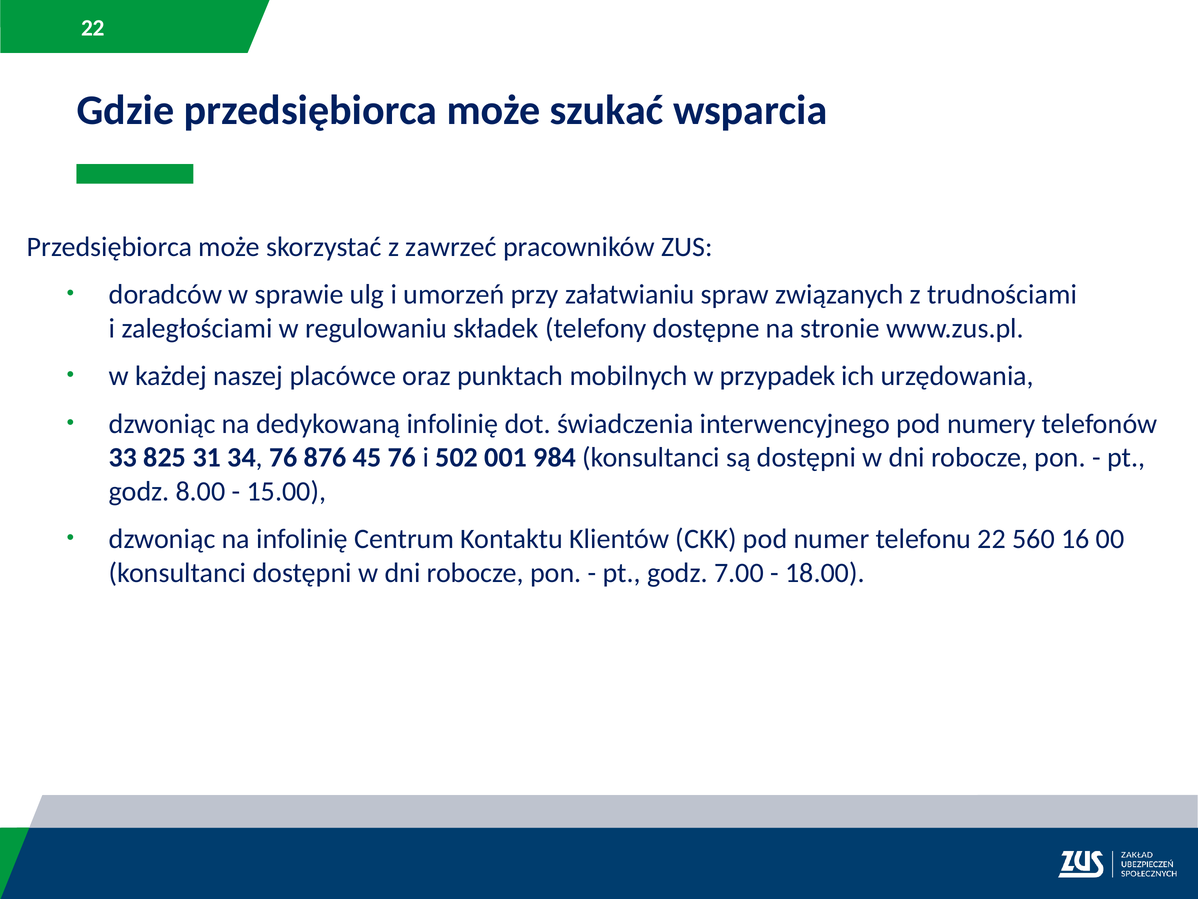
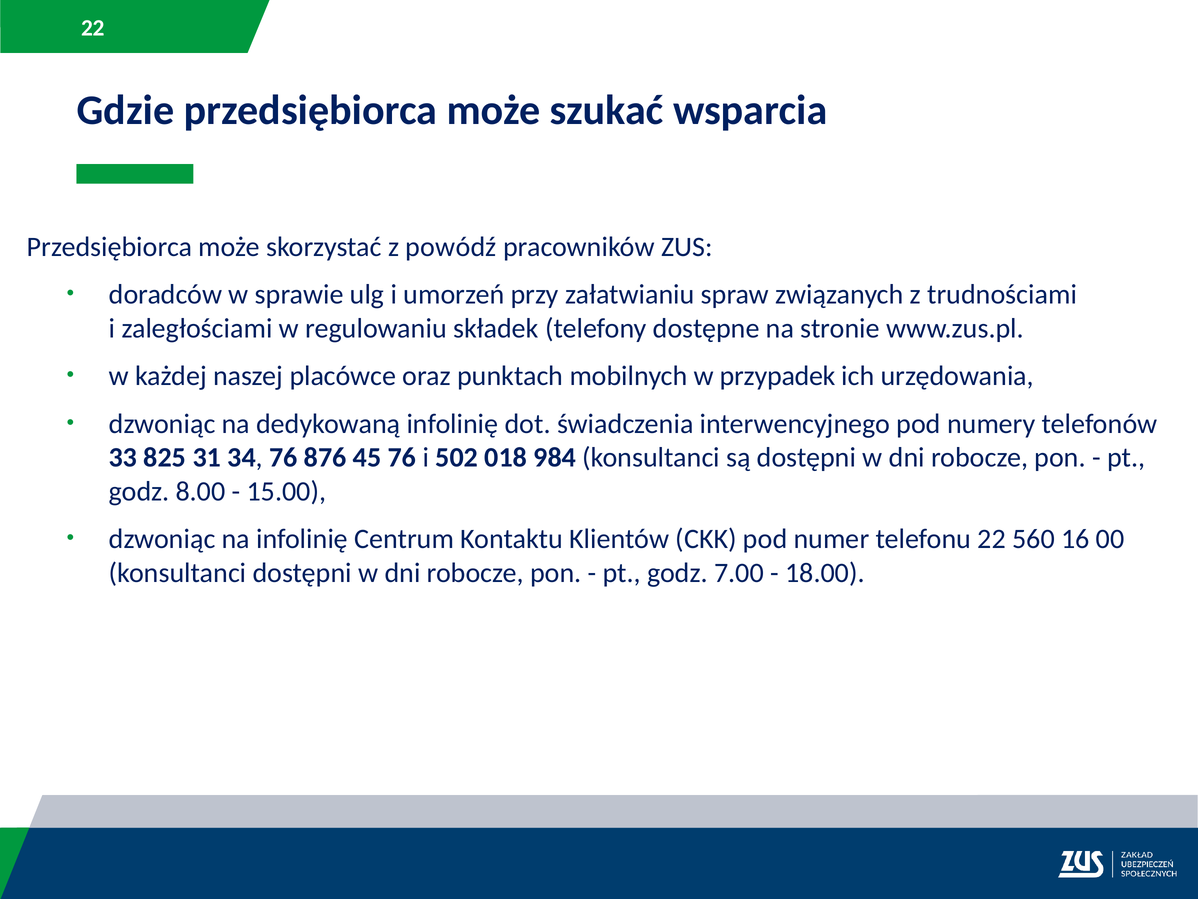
zawrzeć: zawrzeć -> powódź (451, 247)
001: 001 -> 018 (506, 457)
